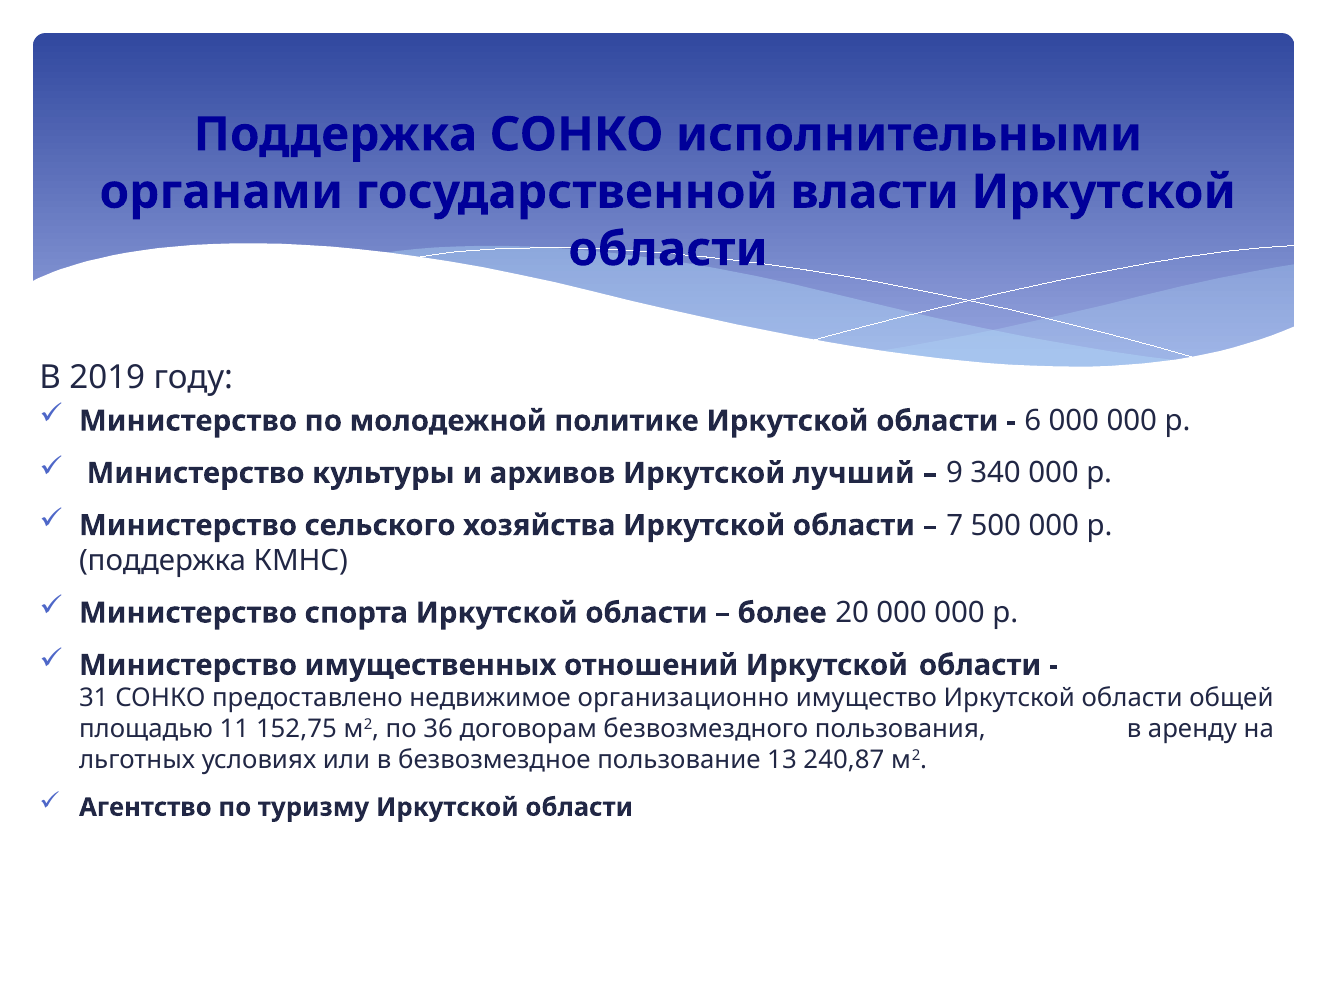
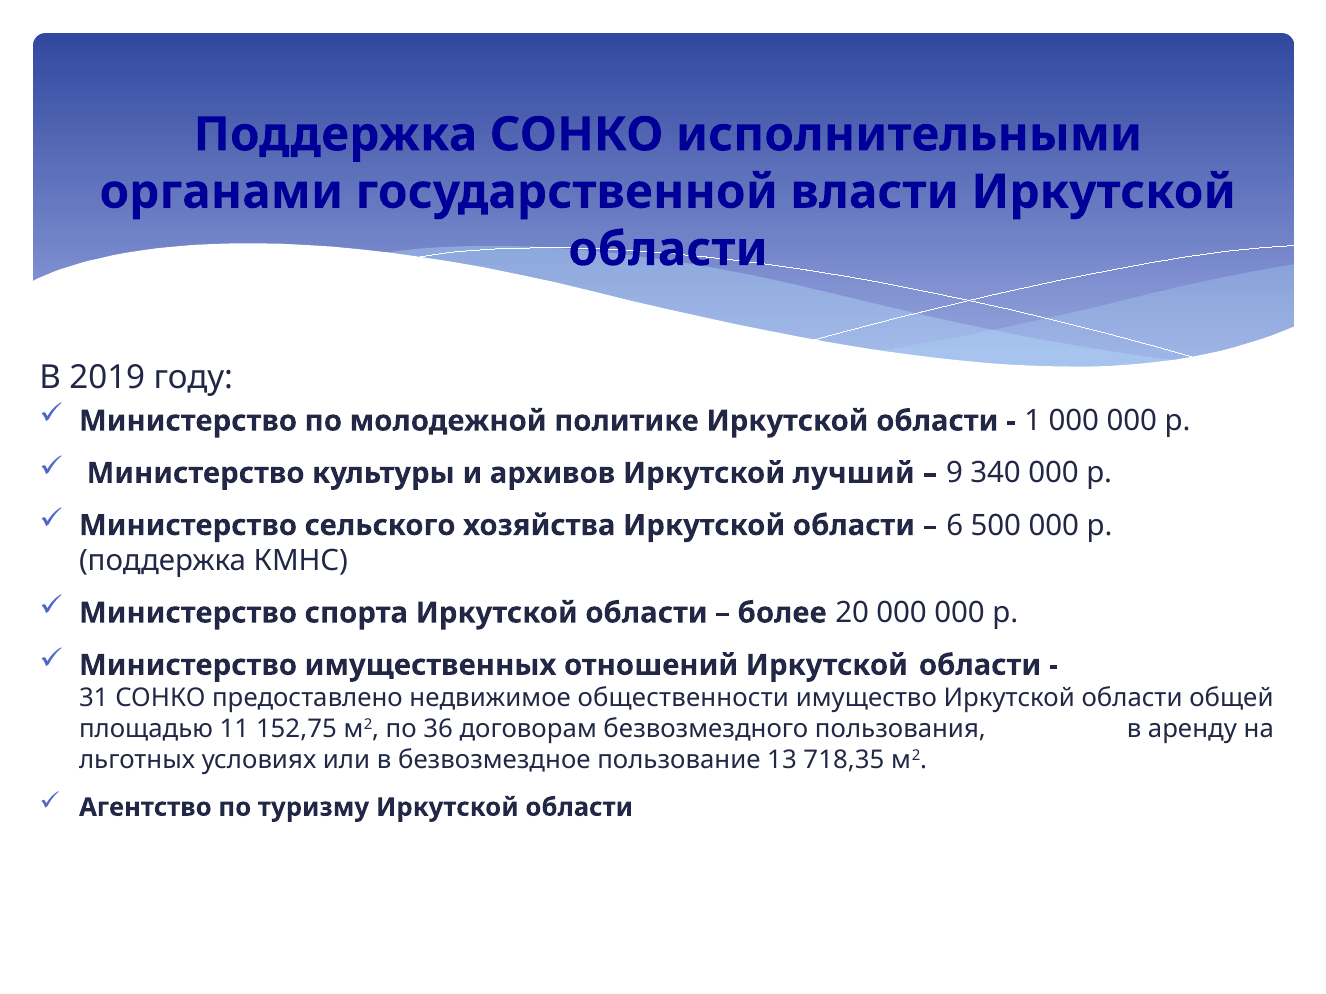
6: 6 -> 1 (1033, 421)
7: 7 -> 6 (955, 526)
организационно: организационно -> общественности (683, 698)
240,87: 240,87 -> 718,35 (844, 760)
